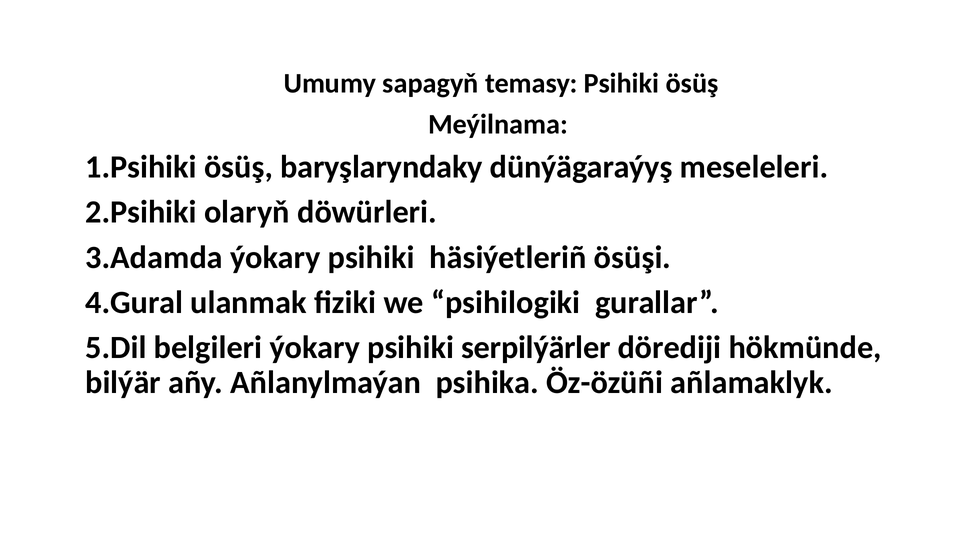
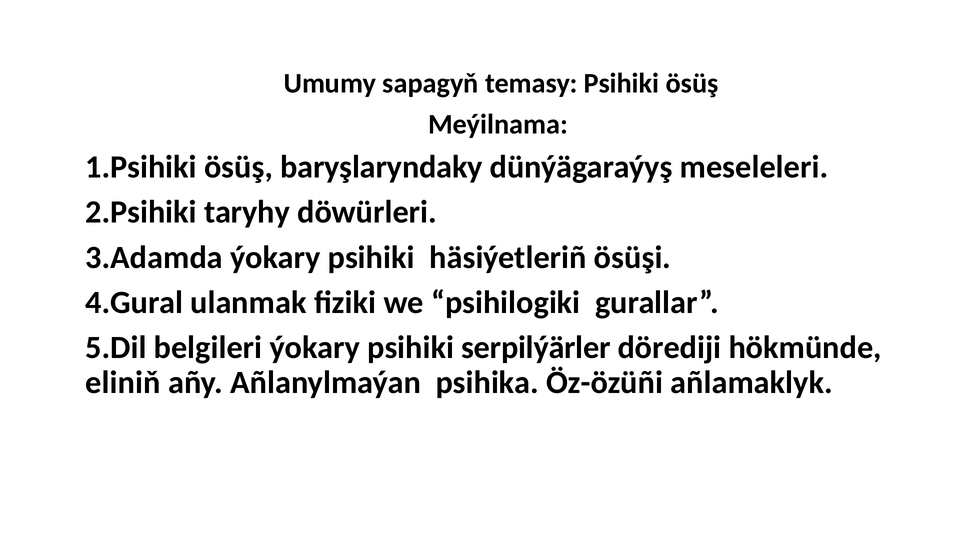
olaryň: olaryň -> taryhy (247, 212)
bilýär: bilýär -> eliniň (123, 382)
